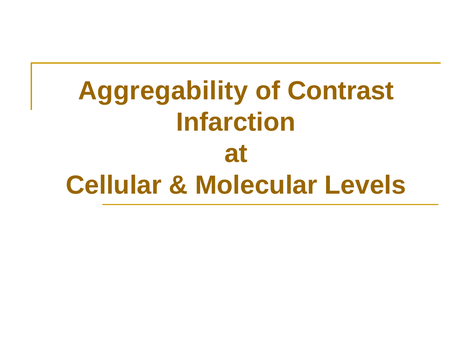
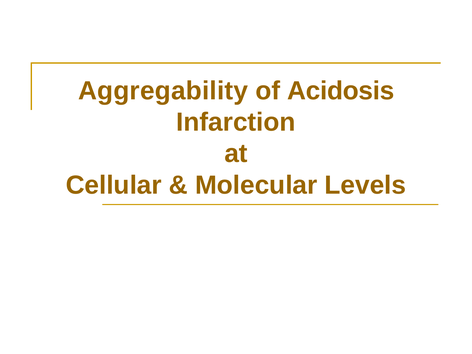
Contrast: Contrast -> Acidosis (341, 91)
